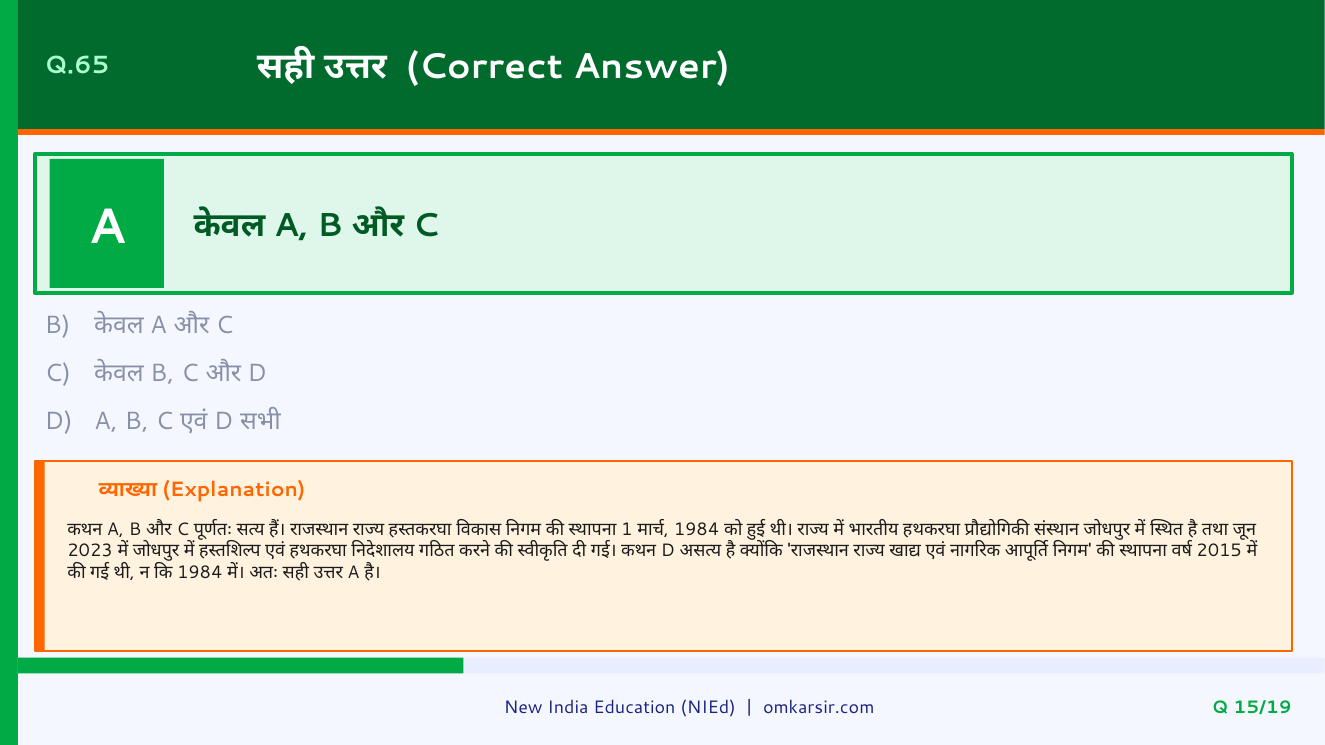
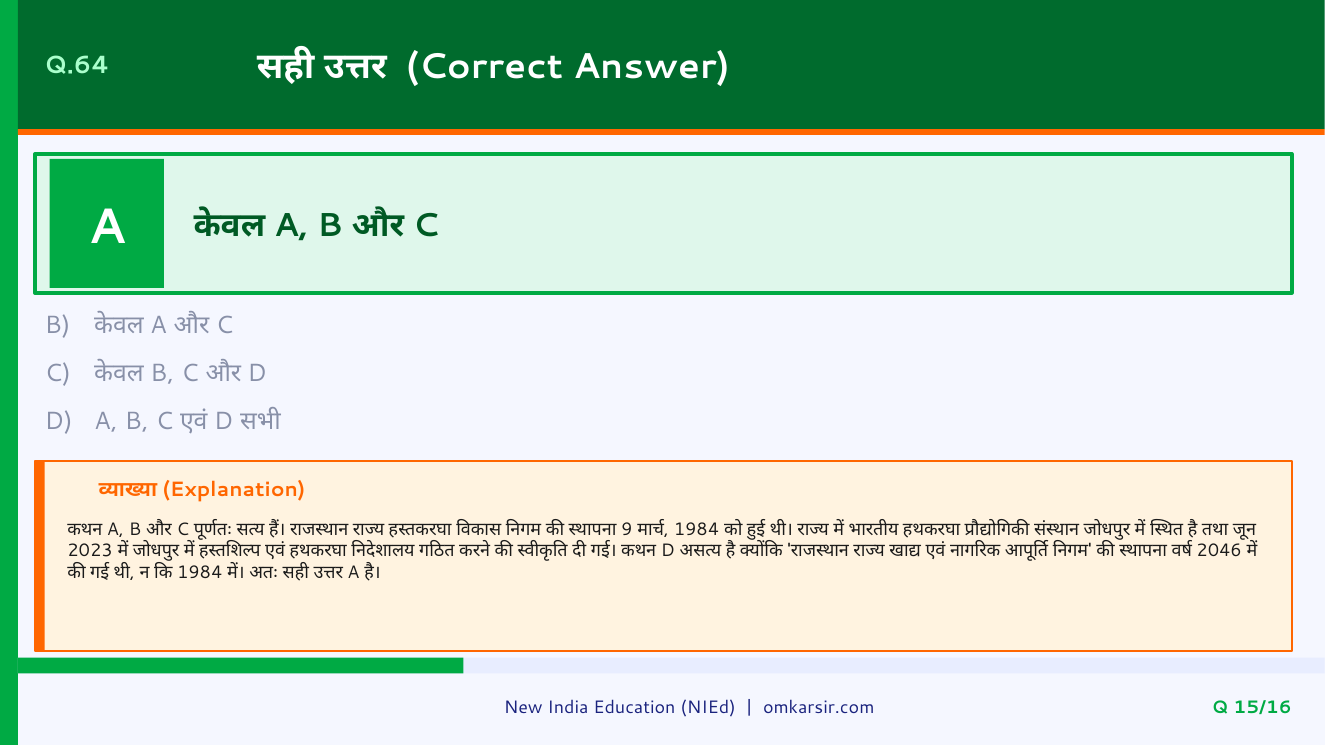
Q.65: Q.65 -> Q.64 (77, 65)
1: 1 -> 9 (627, 530)
2015: 2015 -> 2046 (1219, 551)
15/19: 15/19 -> 15/16 (1263, 708)
